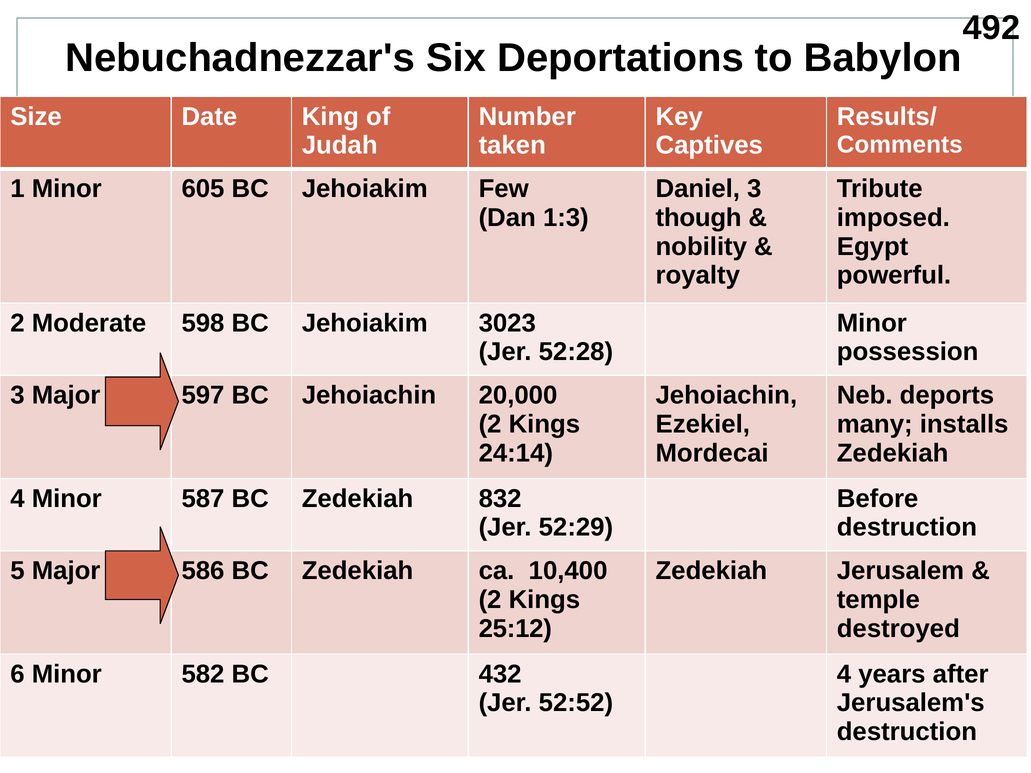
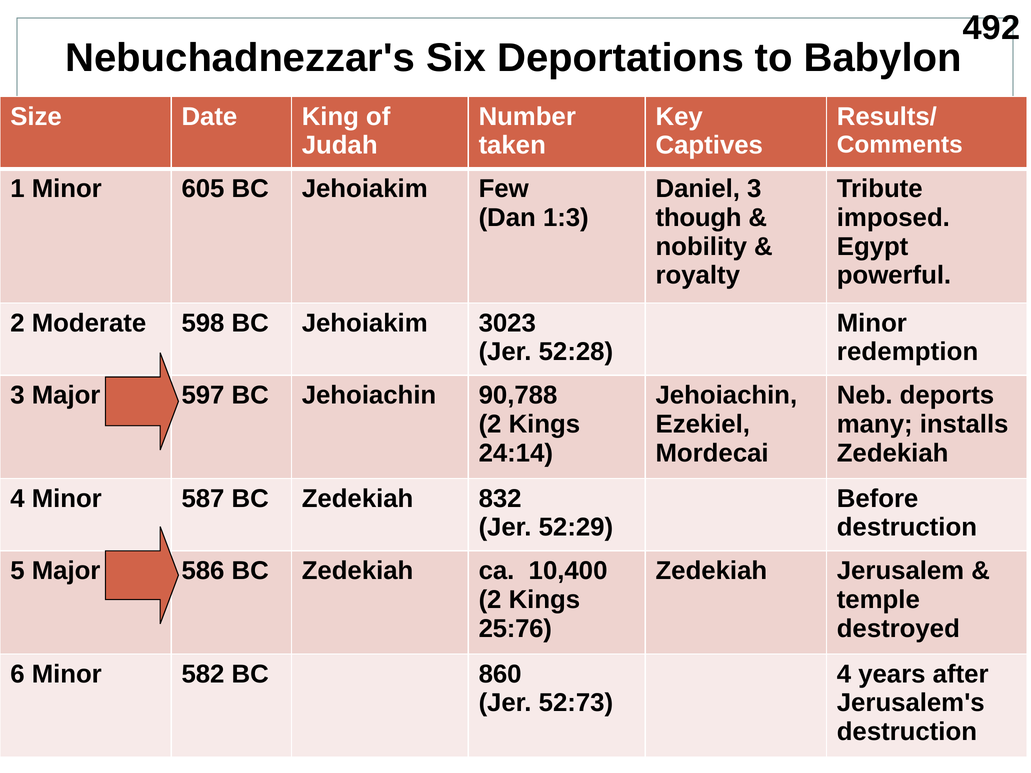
possession: possession -> redemption (908, 352)
20,000: 20,000 -> 90,788 (518, 395)
25:12: 25:12 -> 25:76 (515, 629)
432: 432 -> 860 (500, 674)
52:52: 52:52 -> 52:73 (576, 703)
